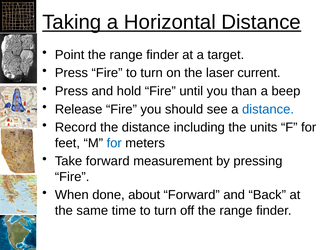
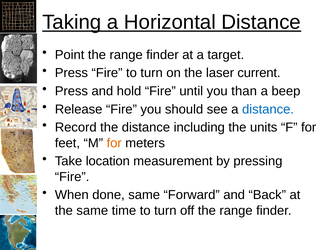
for colour: blue -> orange (114, 143)
Take forward: forward -> location (108, 162)
done about: about -> same (144, 195)
